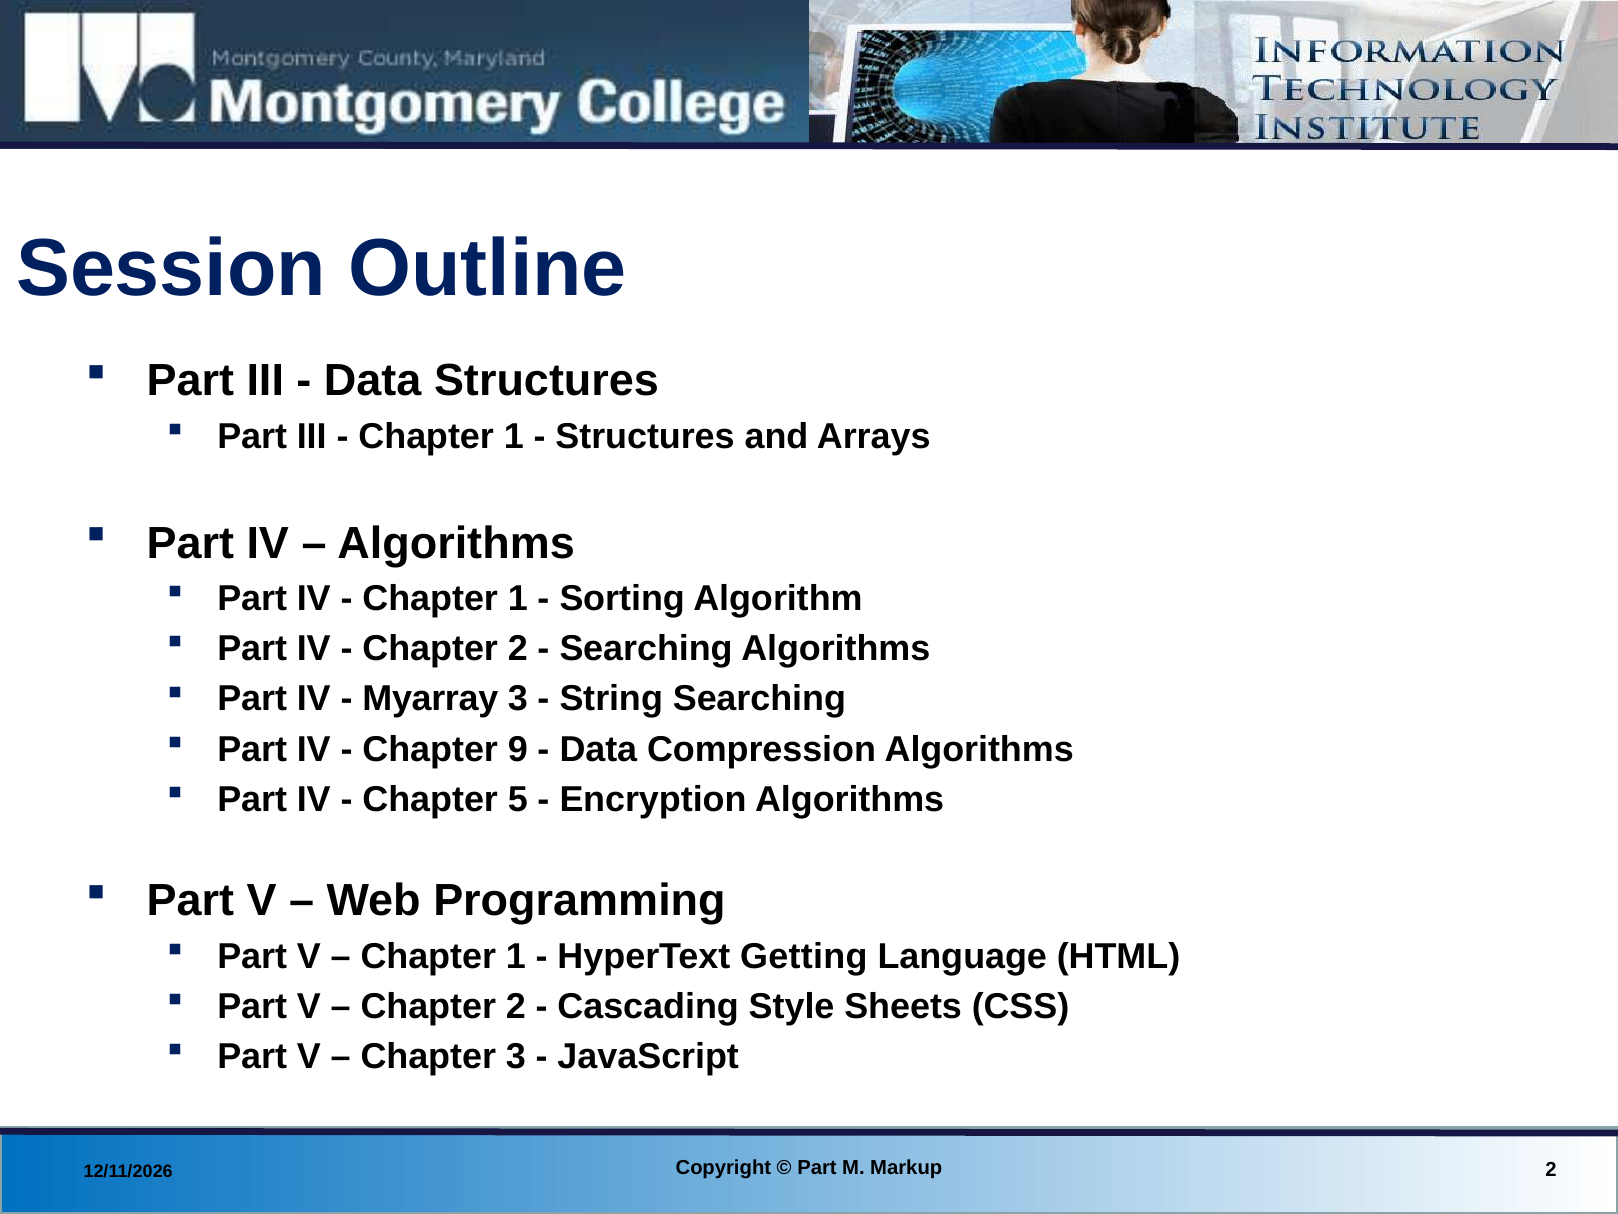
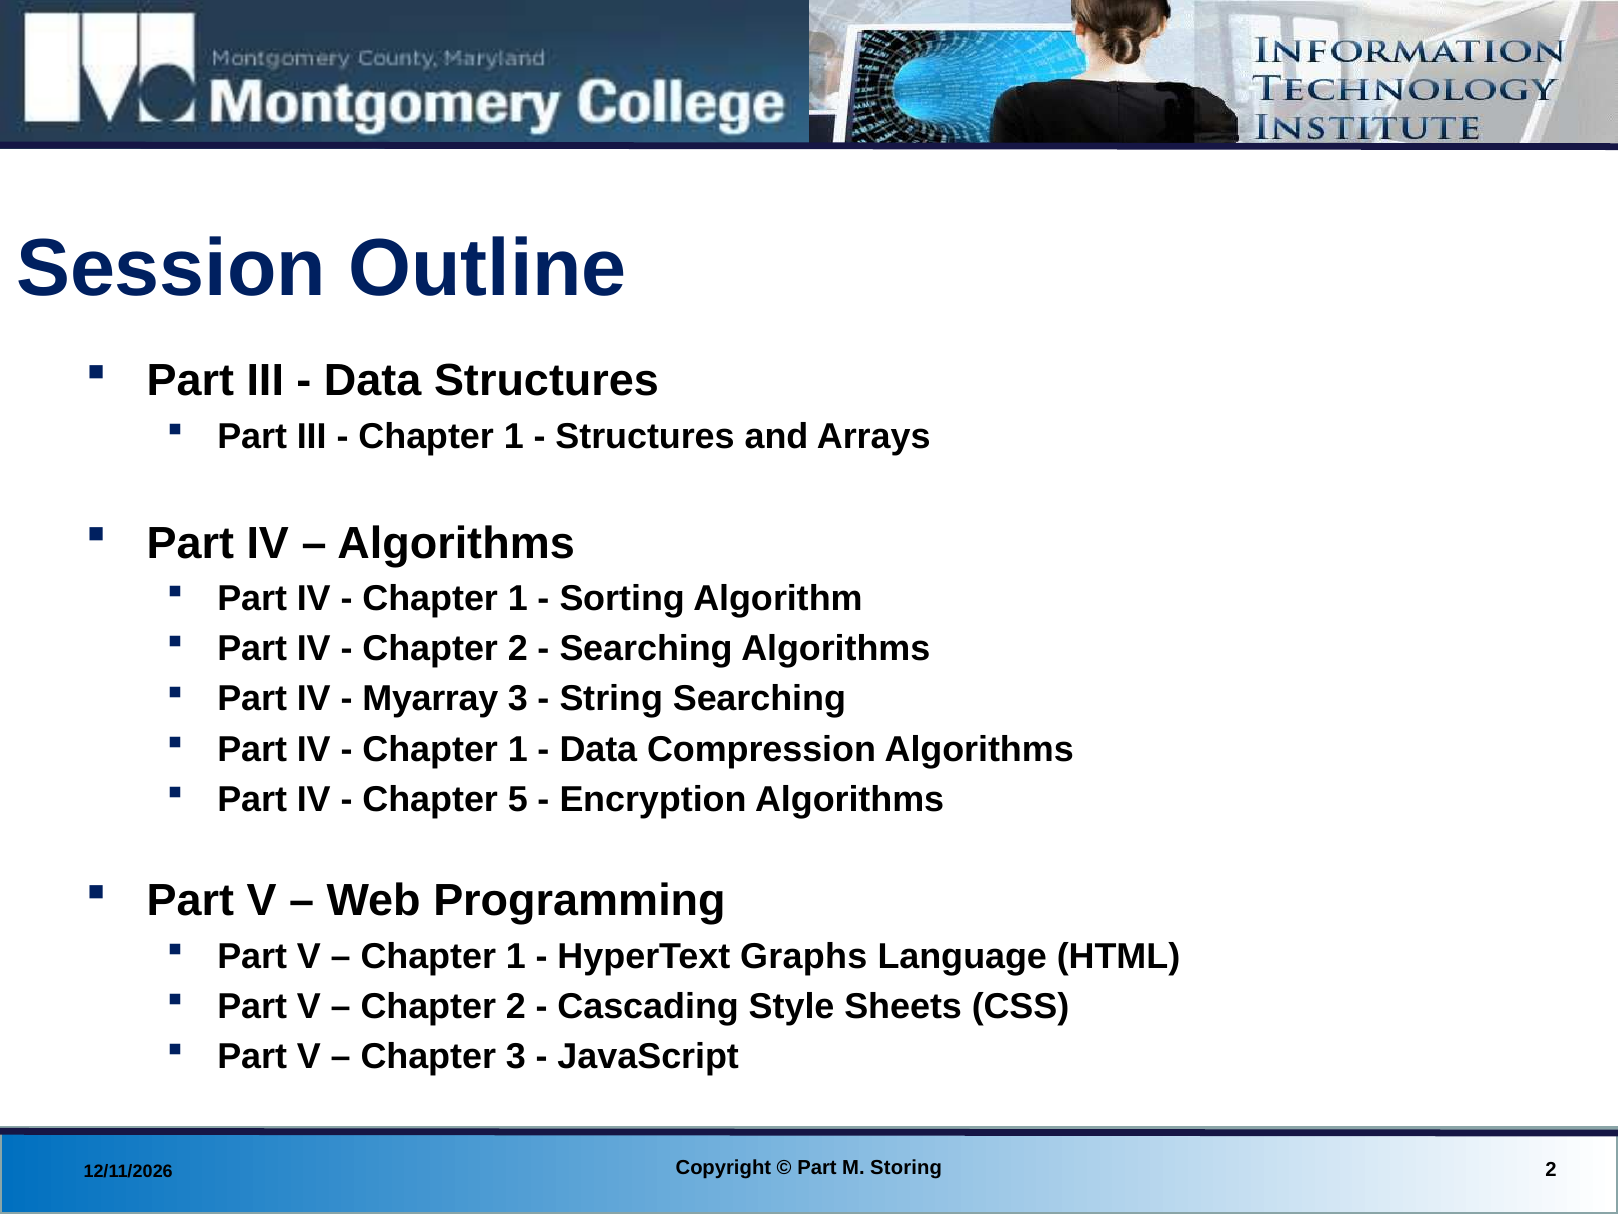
9: 9 -> 1 (518, 749)
Getting: Getting -> Graphs (804, 956)
Markup: Markup -> Storing (906, 1168)
